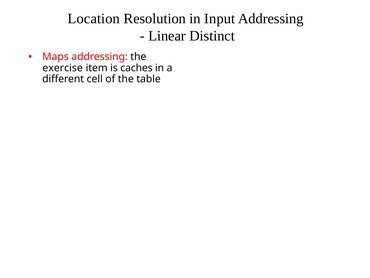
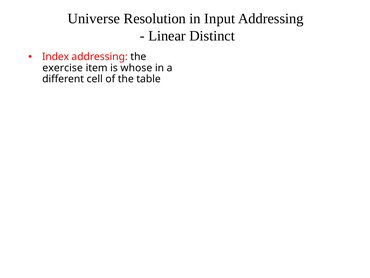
Location: Location -> Universe (94, 18)
Maps: Maps -> Index (56, 57)
caches: caches -> whose (136, 68)
